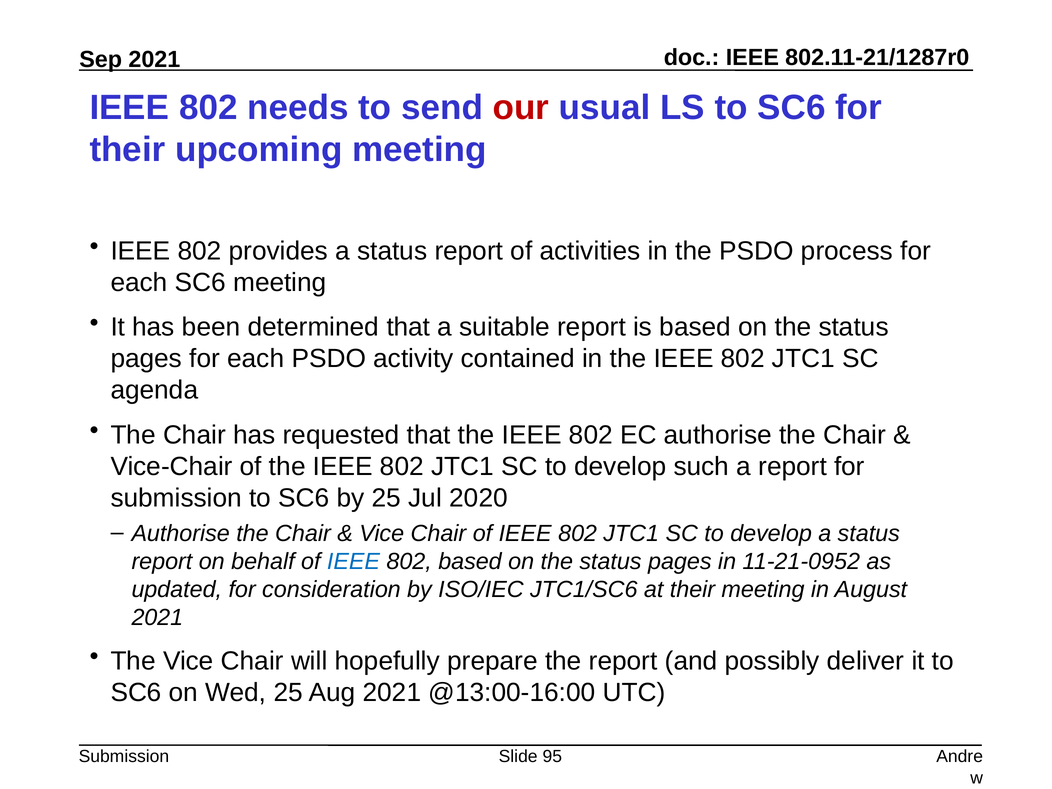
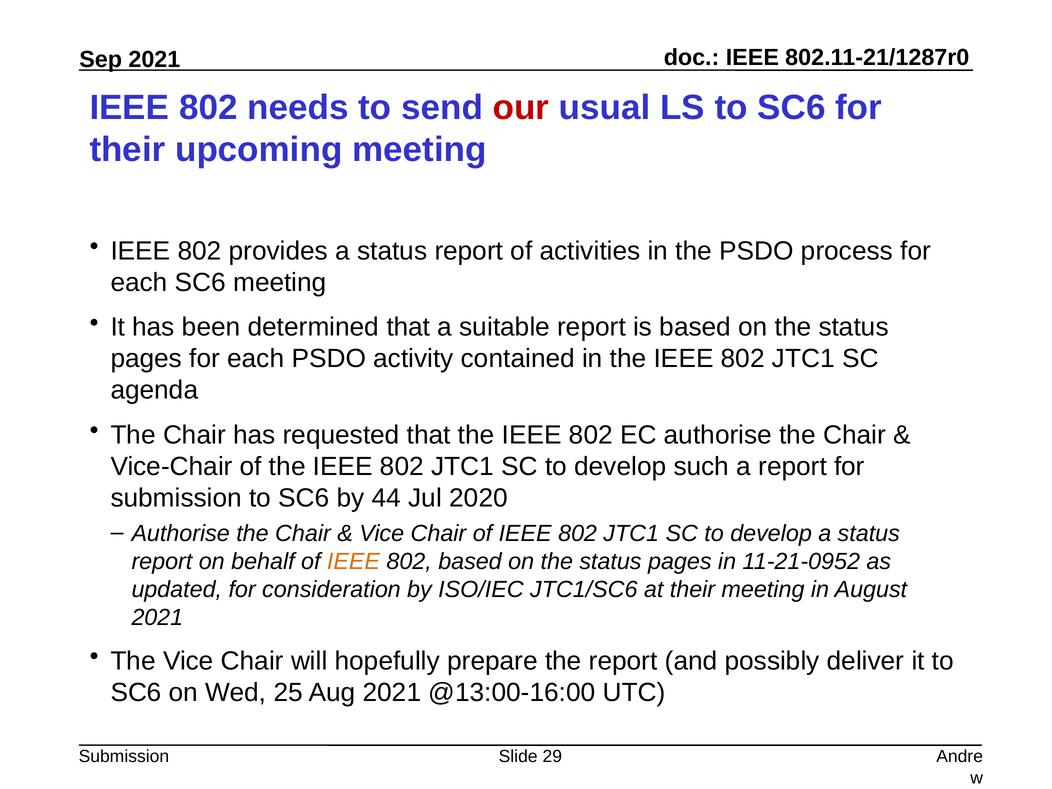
by 25: 25 -> 44 (386, 498)
IEEE colour: blue -> orange (353, 562)
95: 95 -> 29 (552, 757)
